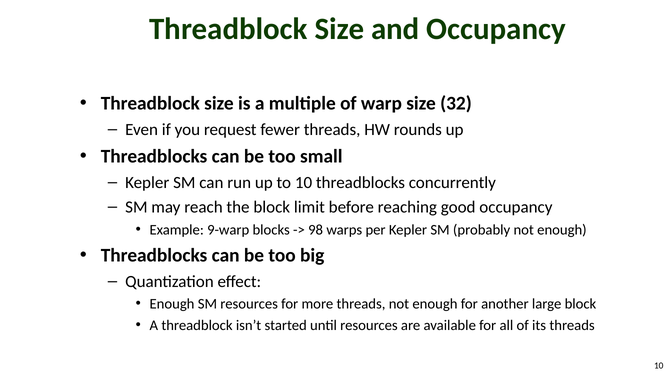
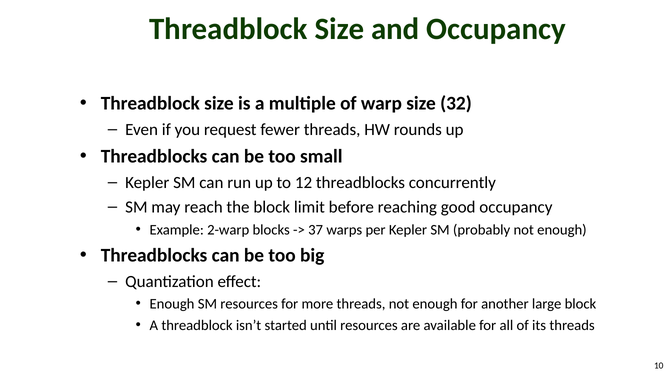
to 10: 10 -> 12 (304, 183)
9-warp: 9-warp -> 2-warp (228, 230)
98: 98 -> 37 (316, 230)
